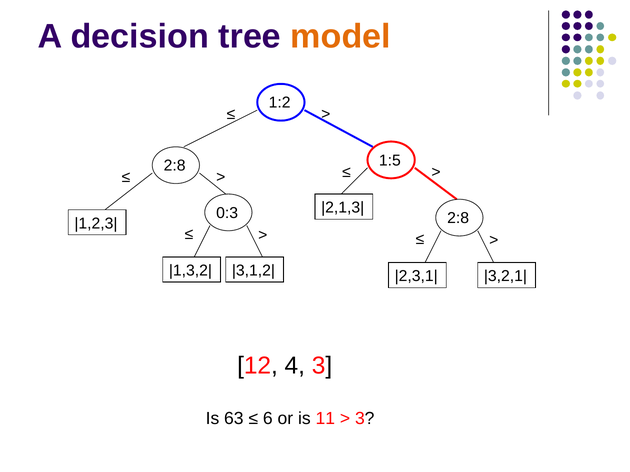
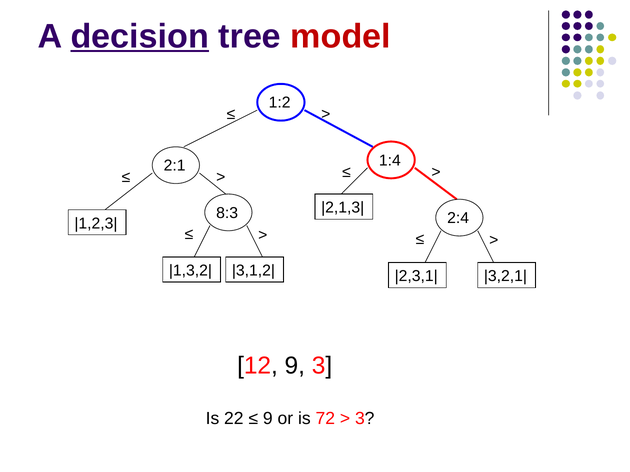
decision underline: none -> present (140, 37)
model colour: orange -> red (341, 37)
1:5: 1:5 -> 1:4 (390, 161)
2:8: 2:8 -> 2:1 (175, 166)
0:3: 0:3 -> 8:3 (227, 213)
2:8: 2:8 -> 2:4 (458, 218)
12 4: 4 -> 9 (295, 366)
63: 63 -> 22 (234, 419)
6: 6 -> 9 (268, 419)
11: 11 -> 72 (325, 419)
